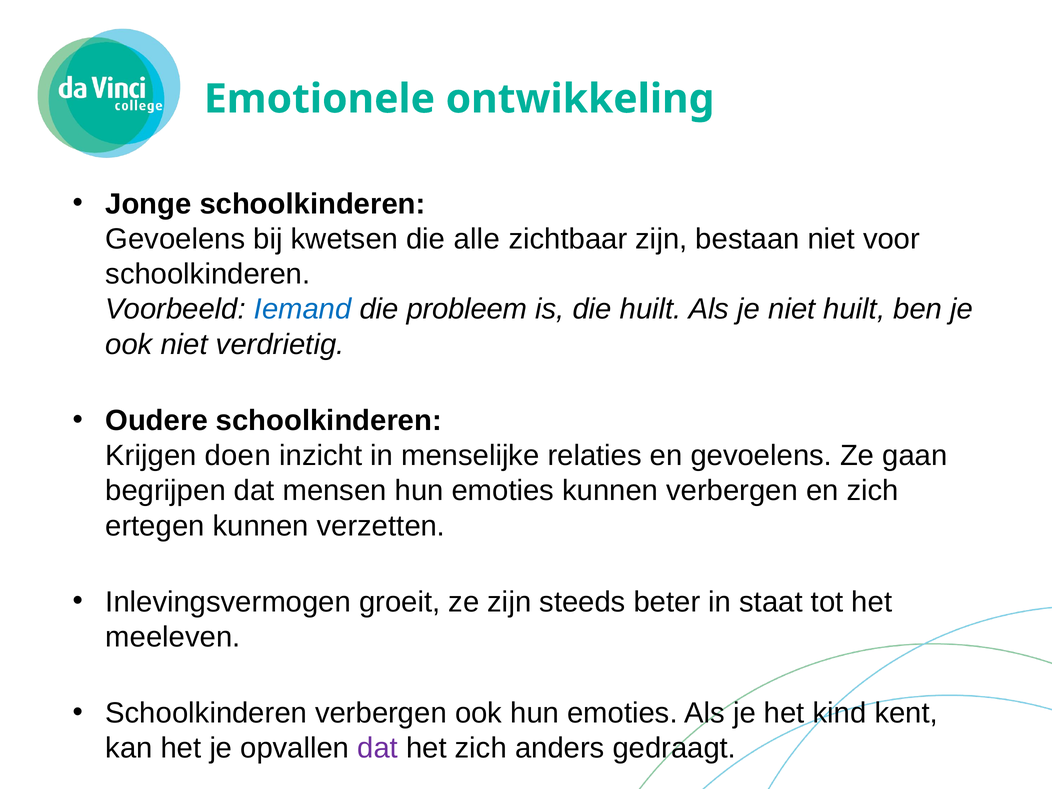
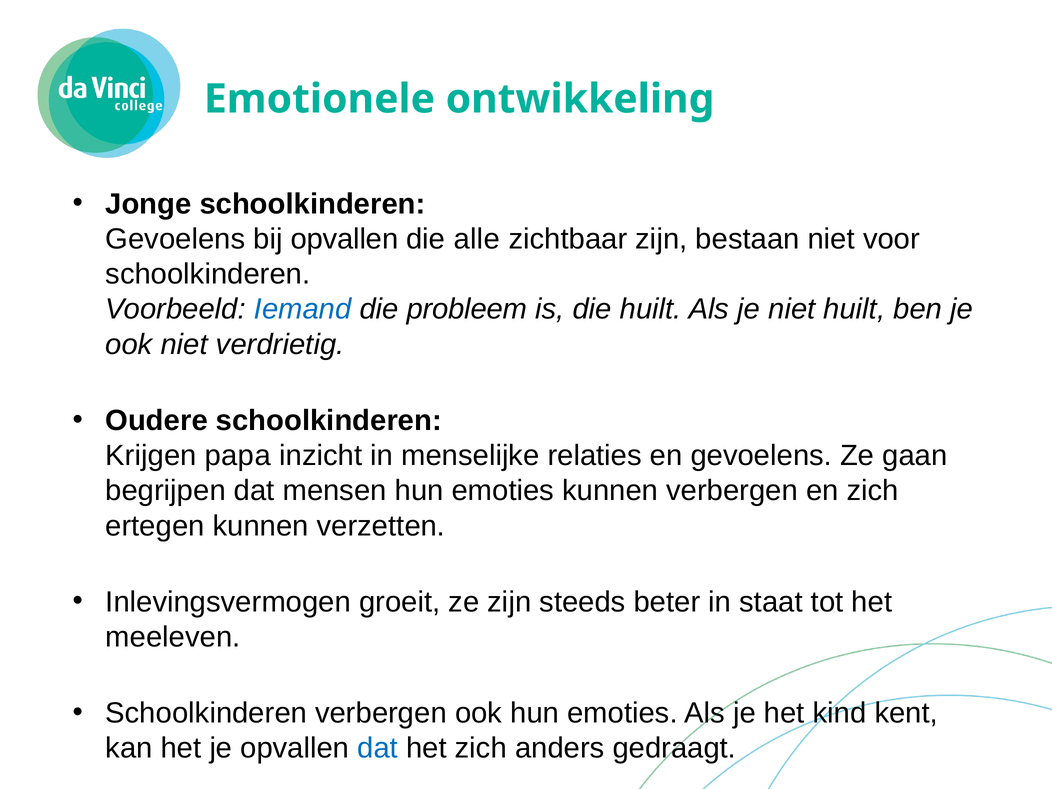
bij kwetsen: kwetsen -> opvallen (345, 239)
doen: doen -> papa (238, 456)
dat colour: purple -> blue (378, 748)
